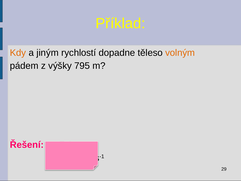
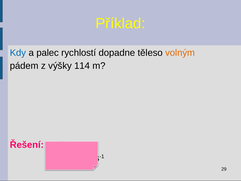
Kdy colour: orange -> blue (18, 53)
jiným: jiným -> palec (48, 53)
795: 795 -> 114 (82, 66)
